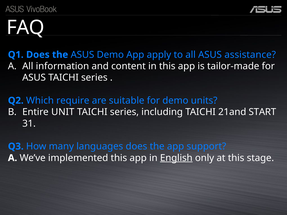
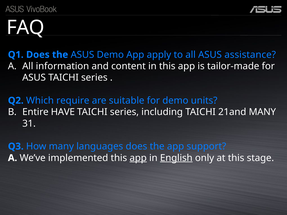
UNIT: UNIT -> HAVE (63, 112)
21and START: START -> MANY (262, 112)
app underline: none -> present (138, 158)
